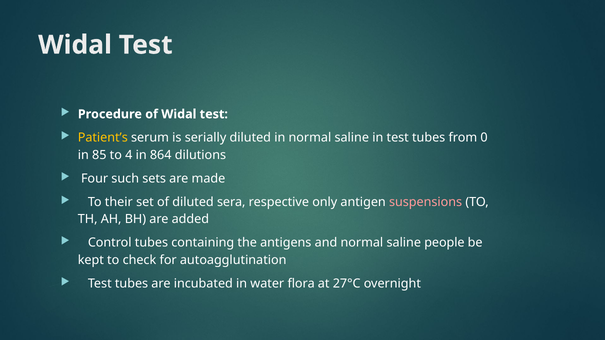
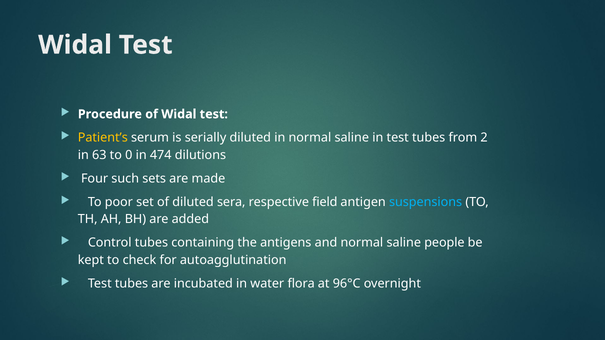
0: 0 -> 2 (484, 138)
85: 85 -> 63 (99, 155)
4: 4 -> 0 (129, 155)
864: 864 -> 474 (161, 155)
their: their -> poor (119, 202)
only: only -> field (325, 202)
suspensions colour: pink -> light blue (426, 202)
27°C: 27°C -> 96°C (347, 284)
